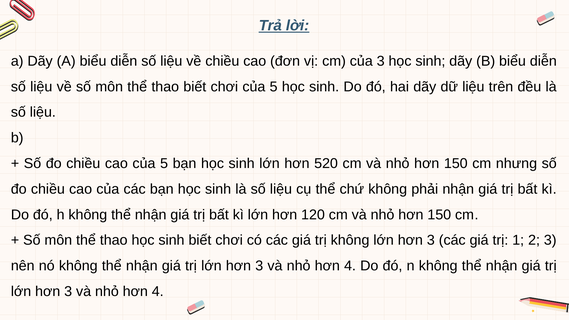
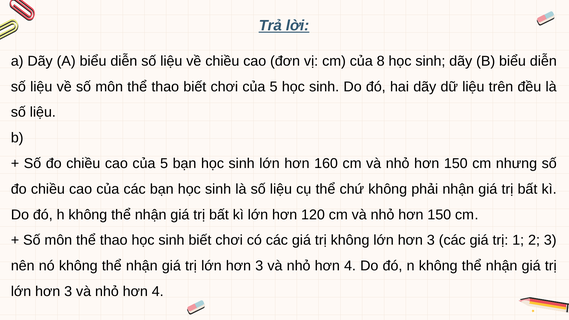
của 3: 3 -> 8 (381, 61)
520: 520 -> 160 (326, 164)
